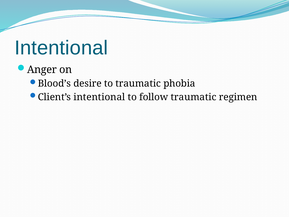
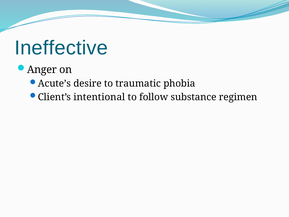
Intentional: Intentional -> Ineffective (61, 48)
Blood’s: Blood’s -> Acute’s (54, 83)
follow traumatic: traumatic -> substance (194, 97)
